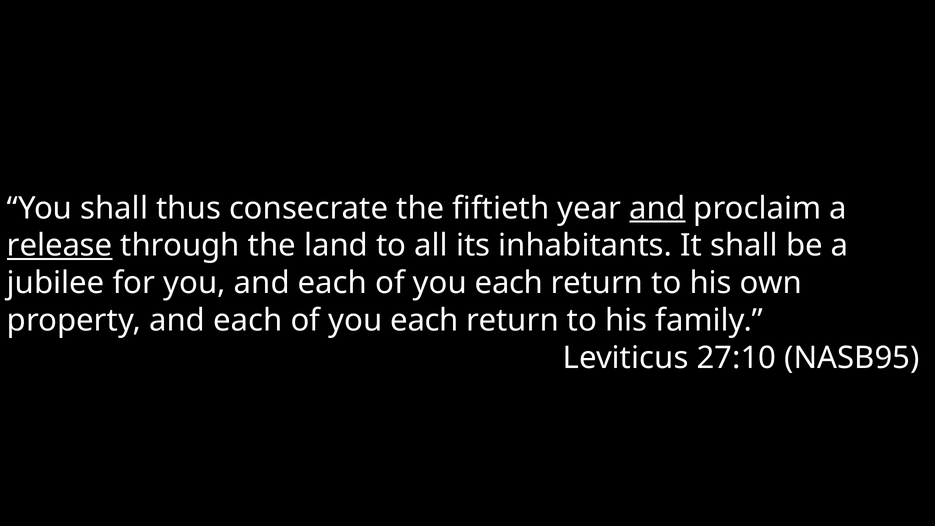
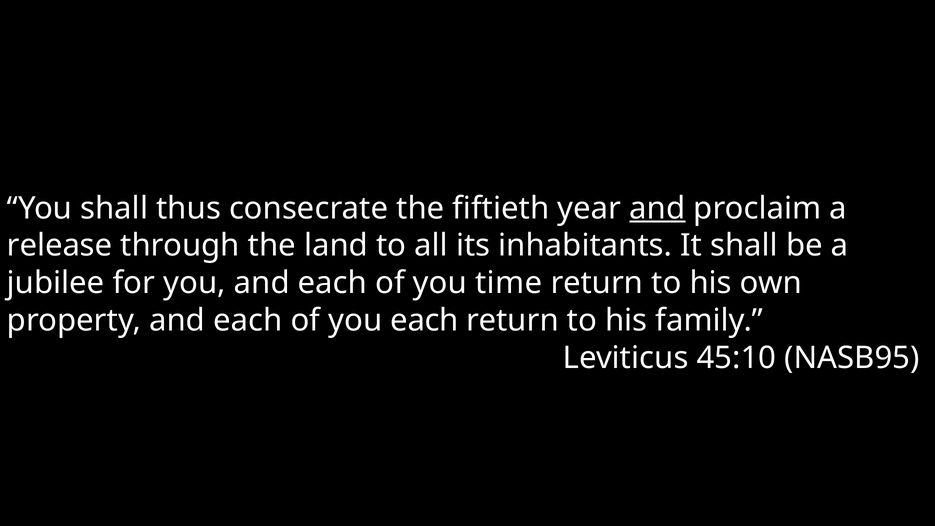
release underline: present -> none (60, 246)
each: each -> time (509, 283)
27:10: 27:10 -> 45:10 (736, 358)
